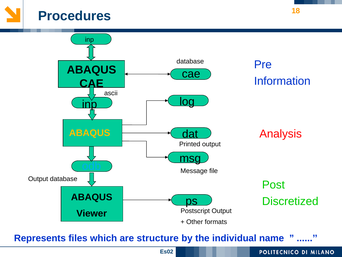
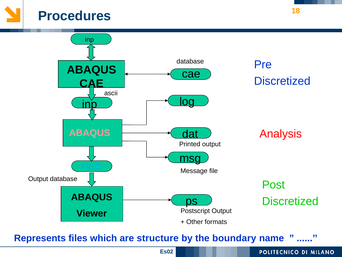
Information: Information -> Discretized (282, 81)
ABAQUS colour: yellow -> pink (90, 133)
individual: individual -> boundary (234, 238)
